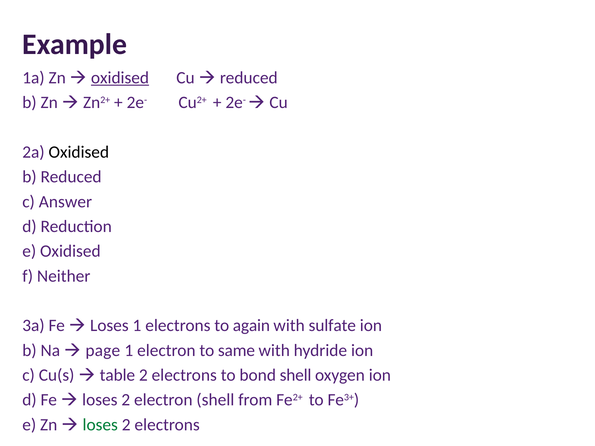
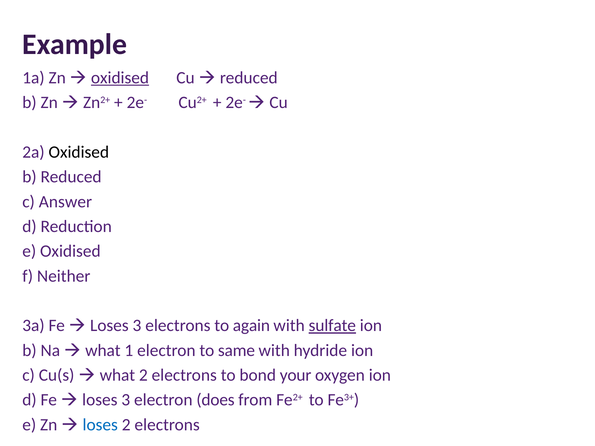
1: 1 -> 3 (137, 326)
sulfate underline: none -> present (332, 326)
page: page -> what (103, 350)
table: table -> what (117, 375)
bond shell: shell -> your (296, 375)
2: 2 -> 3 (126, 400)
electron shell: shell -> does (215, 400)
loses colour: green -> blue (100, 425)
